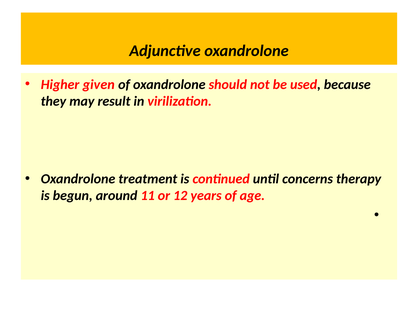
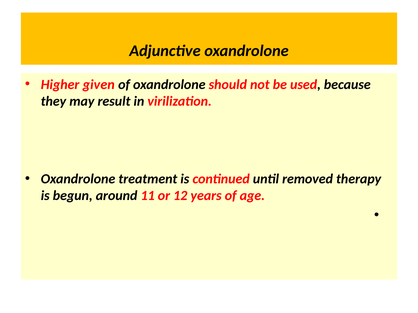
concerns: concerns -> removed (308, 179)
